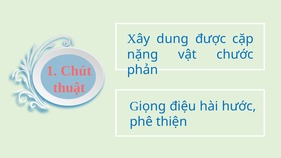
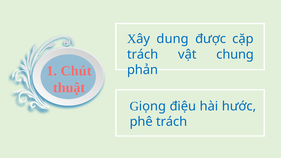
nặng: nặng -> trách (143, 54)
chước: chước -> chung (235, 54)
phê thiện: thiện -> trách (172, 122)
